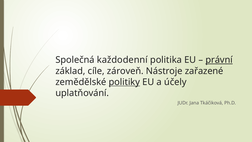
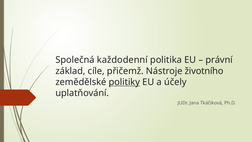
právní underline: present -> none (219, 60)
zároveň: zároveň -> přičemž (125, 71)
zařazené: zařazené -> životního (204, 71)
